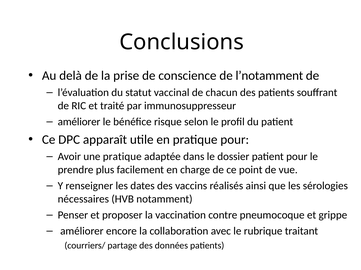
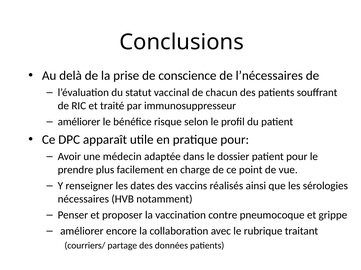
l’notamment: l’notamment -> l’nécessaires (269, 76)
une pratique: pratique -> médecin (122, 157)
